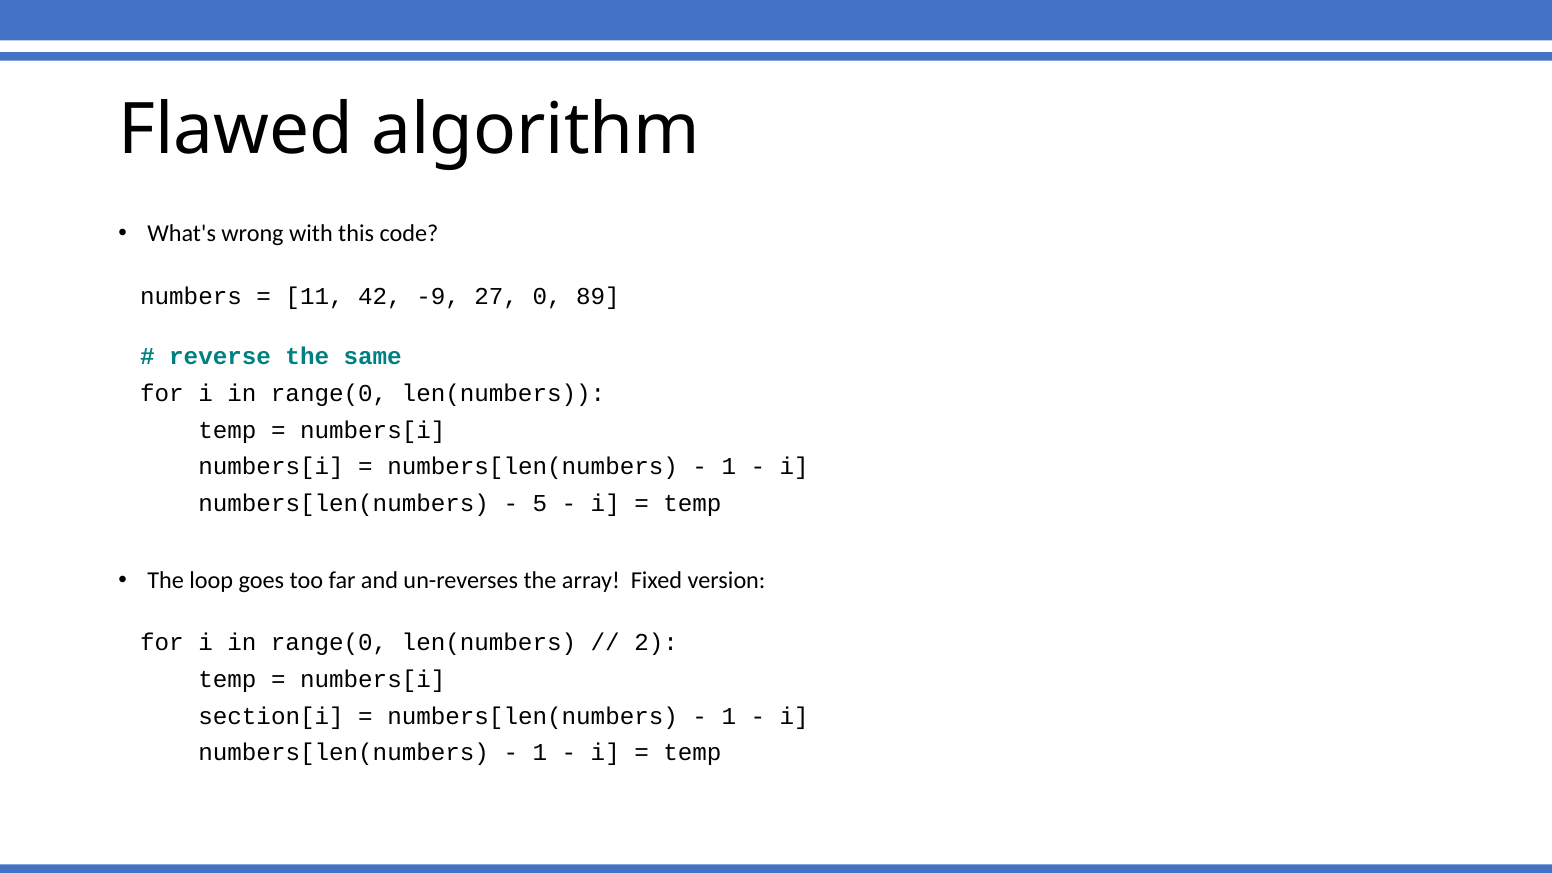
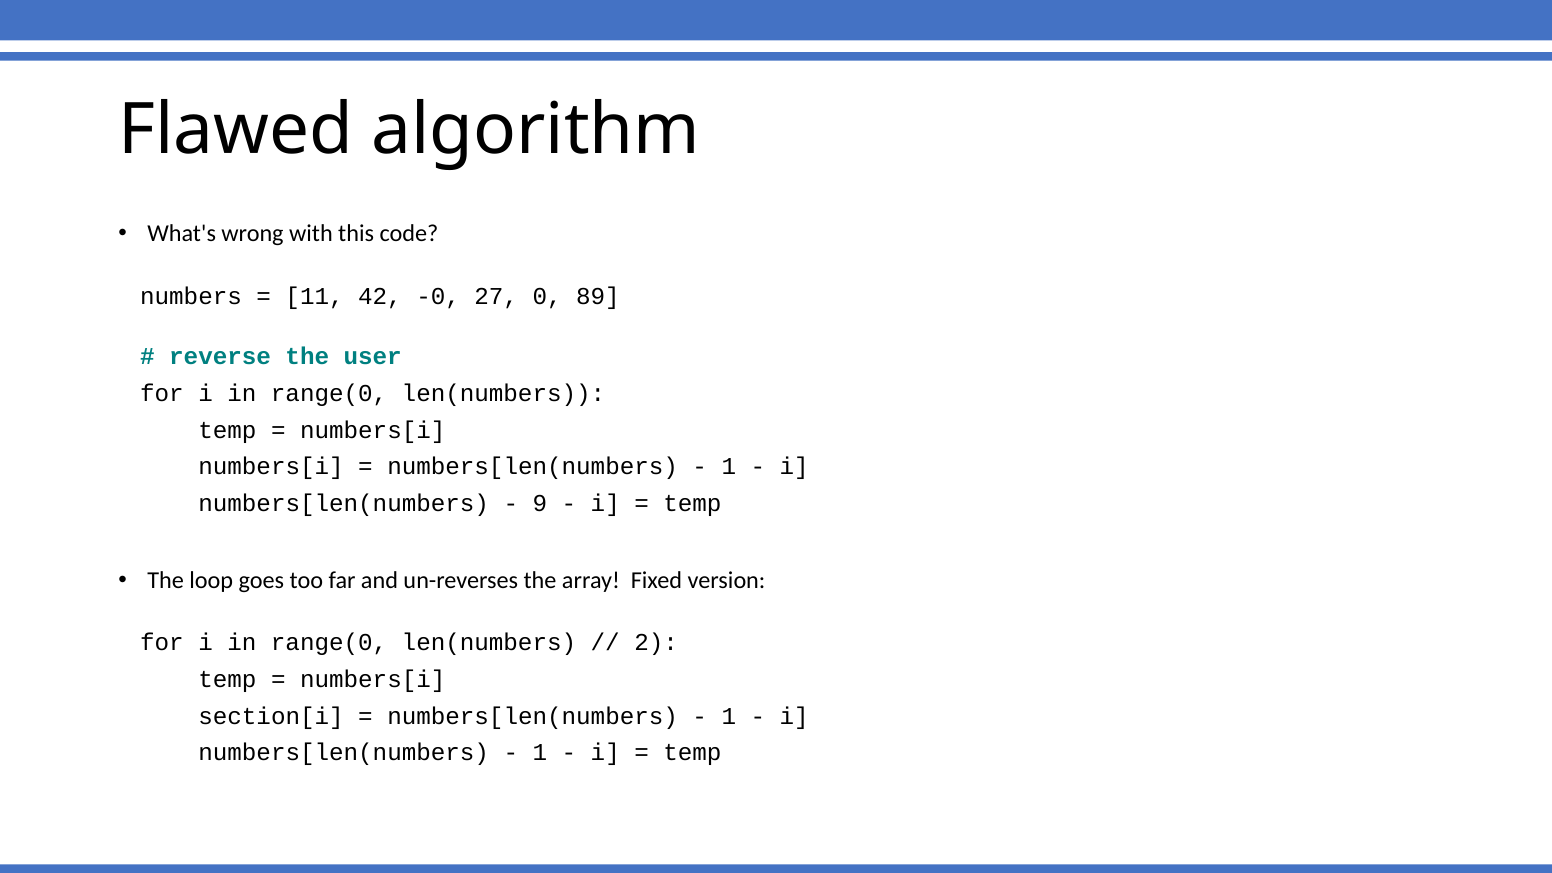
-9: -9 -> -0 (438, 296)
same: same -> user (373, 357)
5: 5 -> 9 (540, 503)
